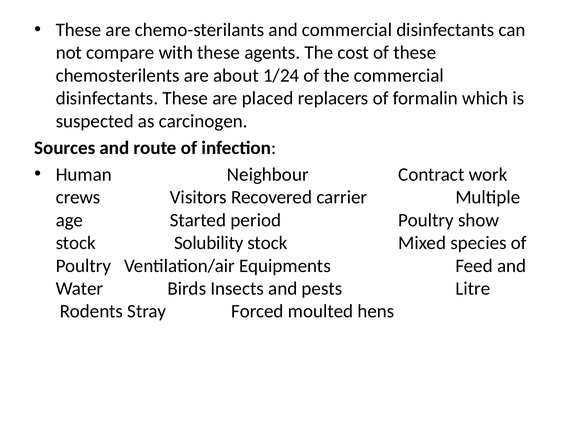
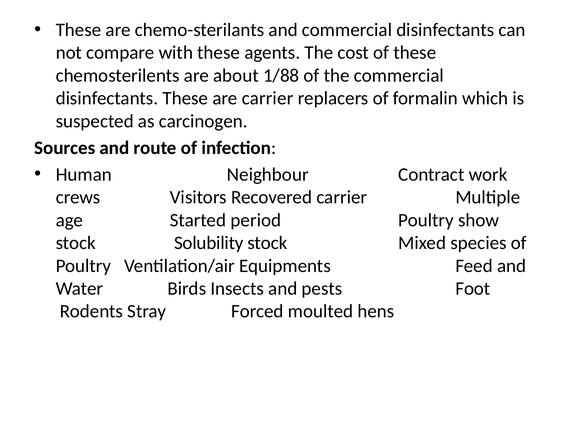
1/24: 1/24 -> 1/88 (281, 76)
are placed: placed -> carrier (268, 98)
Litre: Litre -> Foot (473, 289)
